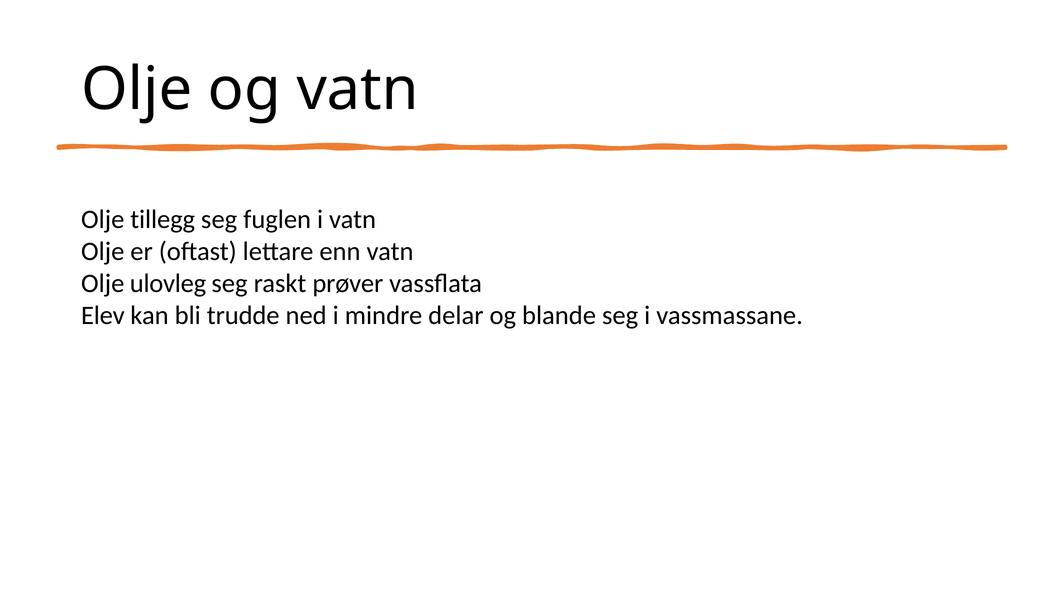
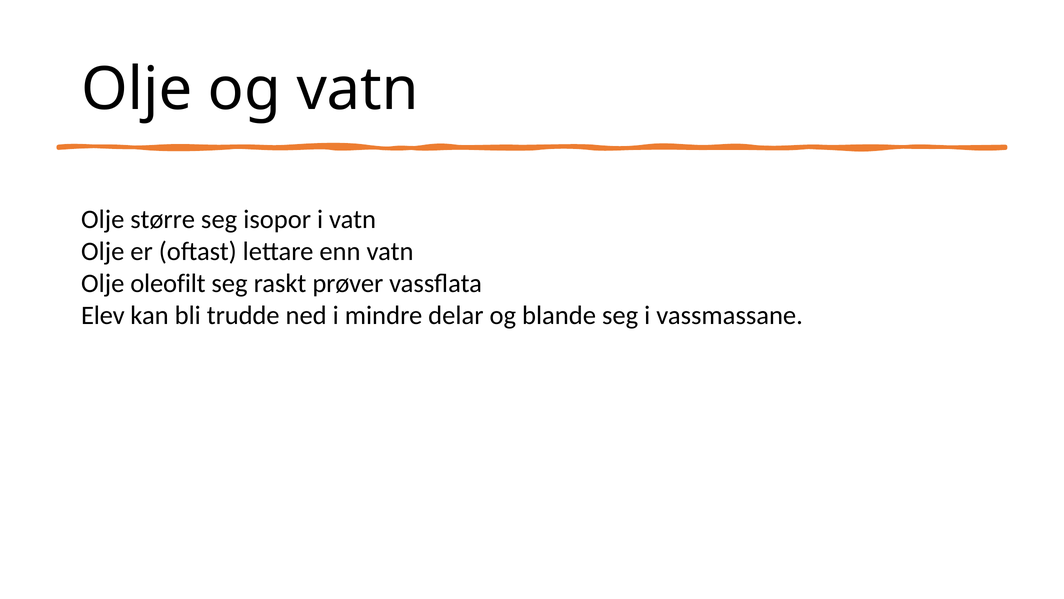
tillegg: tillegg -> større (163, 219)
fuglen: fuglen -> isopor (277, 219)
ulovleg: ulovleg -> oleofilt (168, 283)
